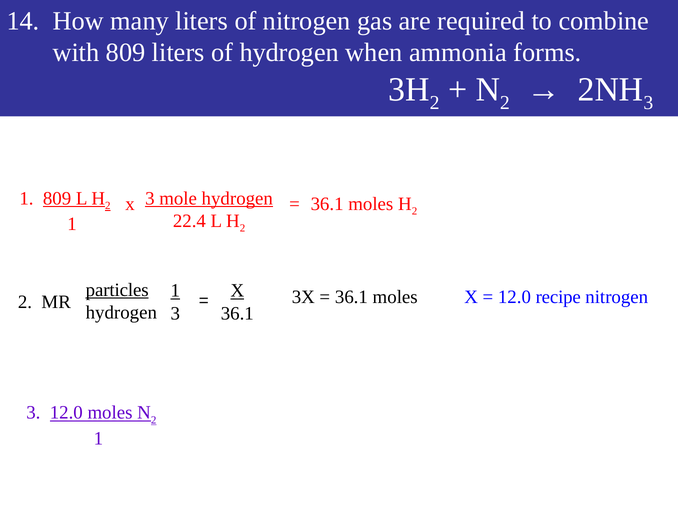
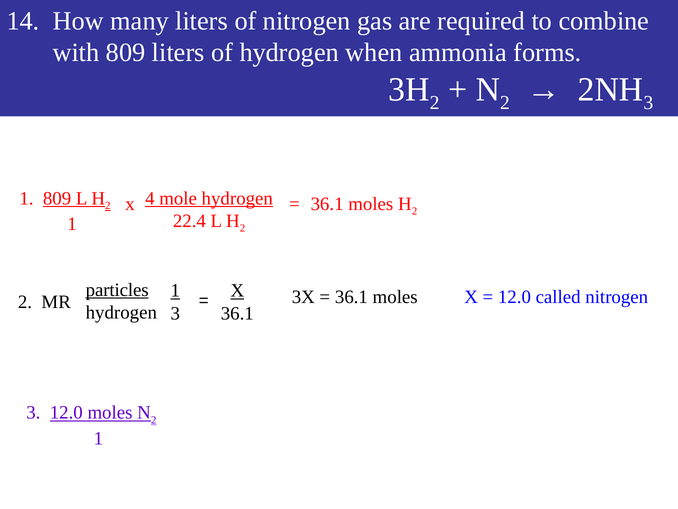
x 3: 3 -> 4 (150, 198)
recipe: recipe -> called (558, 297)
